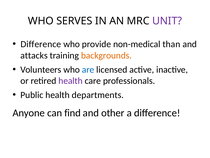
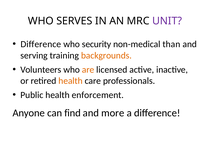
provide: provide -> security (97, 44)
attacks: attacks -> serving (34, 55)
are colour: blue -> orange (88, 69)
health colour: purple -> orange (71, 81)
departments: departments -> enforcement (98, 95)
other: other -> more (113, 113)
